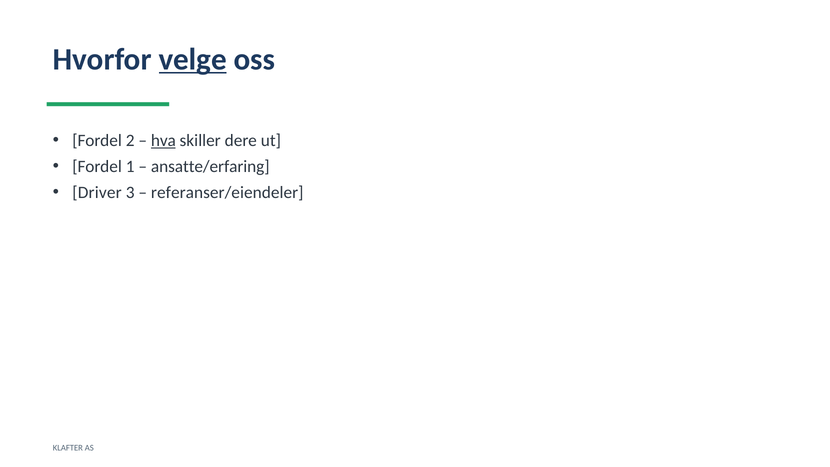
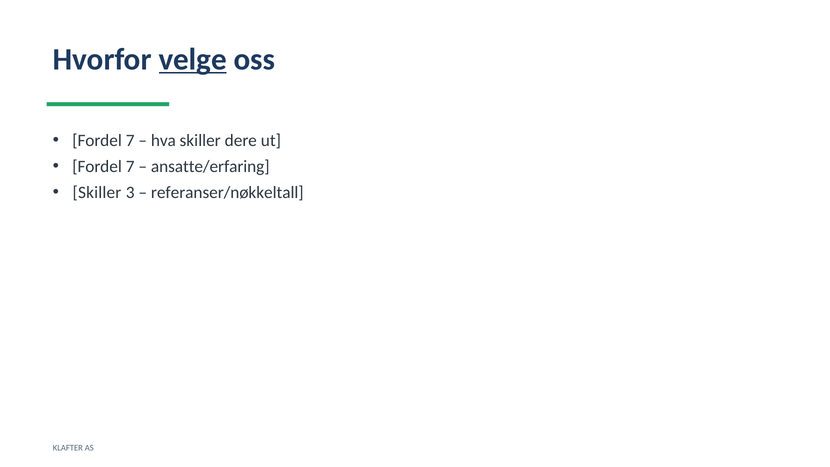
2: 2 -> 7 (130, 141)
hva underline: present -> none (163, 141)
1: 1 -> 7 (130, 167)
Driver: Driver -> Skiller (97, 192)
referanser/eiendeler: referanser/eiendeler -> referanser/nøkkeltall (227, 192)
